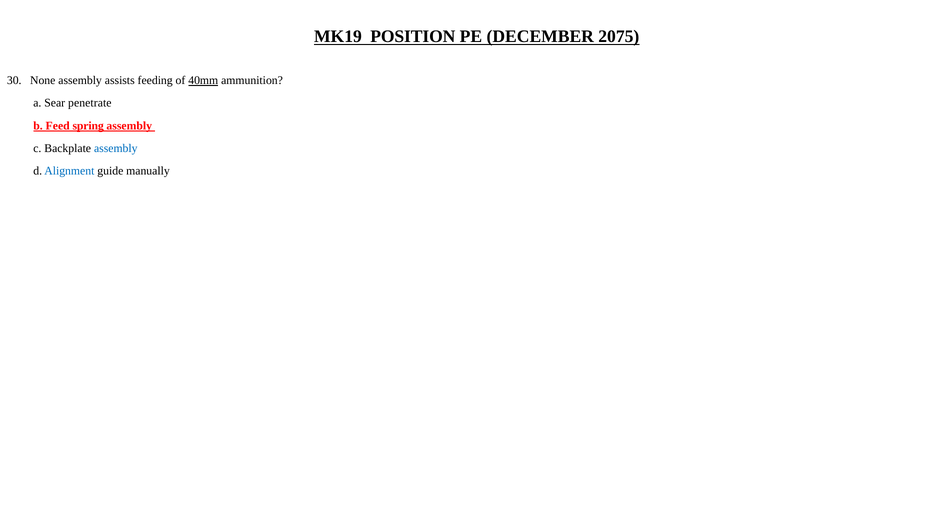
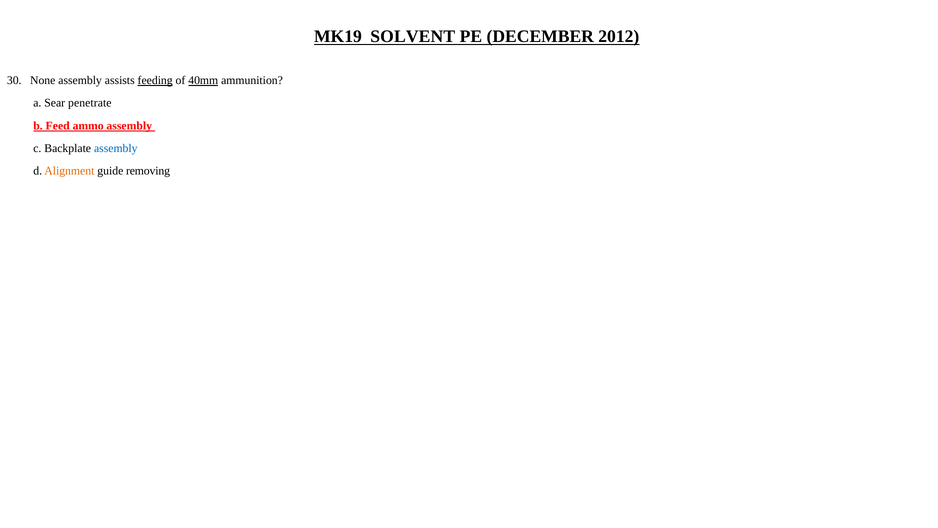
POSITION: POSITION -> SOLVENT (413, 36)
2075: 2075 -> 2012 (619, 36)
feeding underline: none -> present (155, 80)
spring: spring -> ammo (88, 126)
Alignment colour: blue -> orange (69, 171)
manually: manually -> removing (148, 171)
